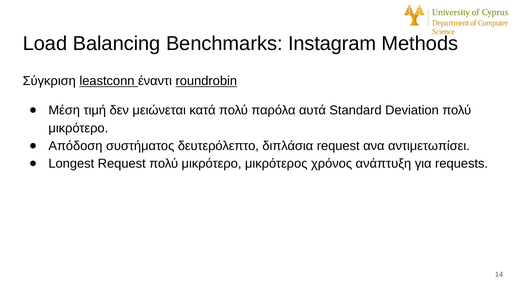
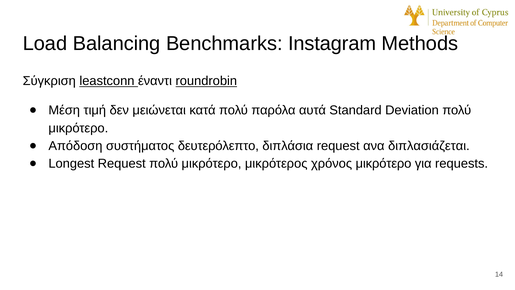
αντιμετωπίσει: αντιμετωπίσει -> διπλασιάζεται (429, 146)
χρόνος ανάπτυξη: ανάπτυξη -> μικρότερο (383, 163)
